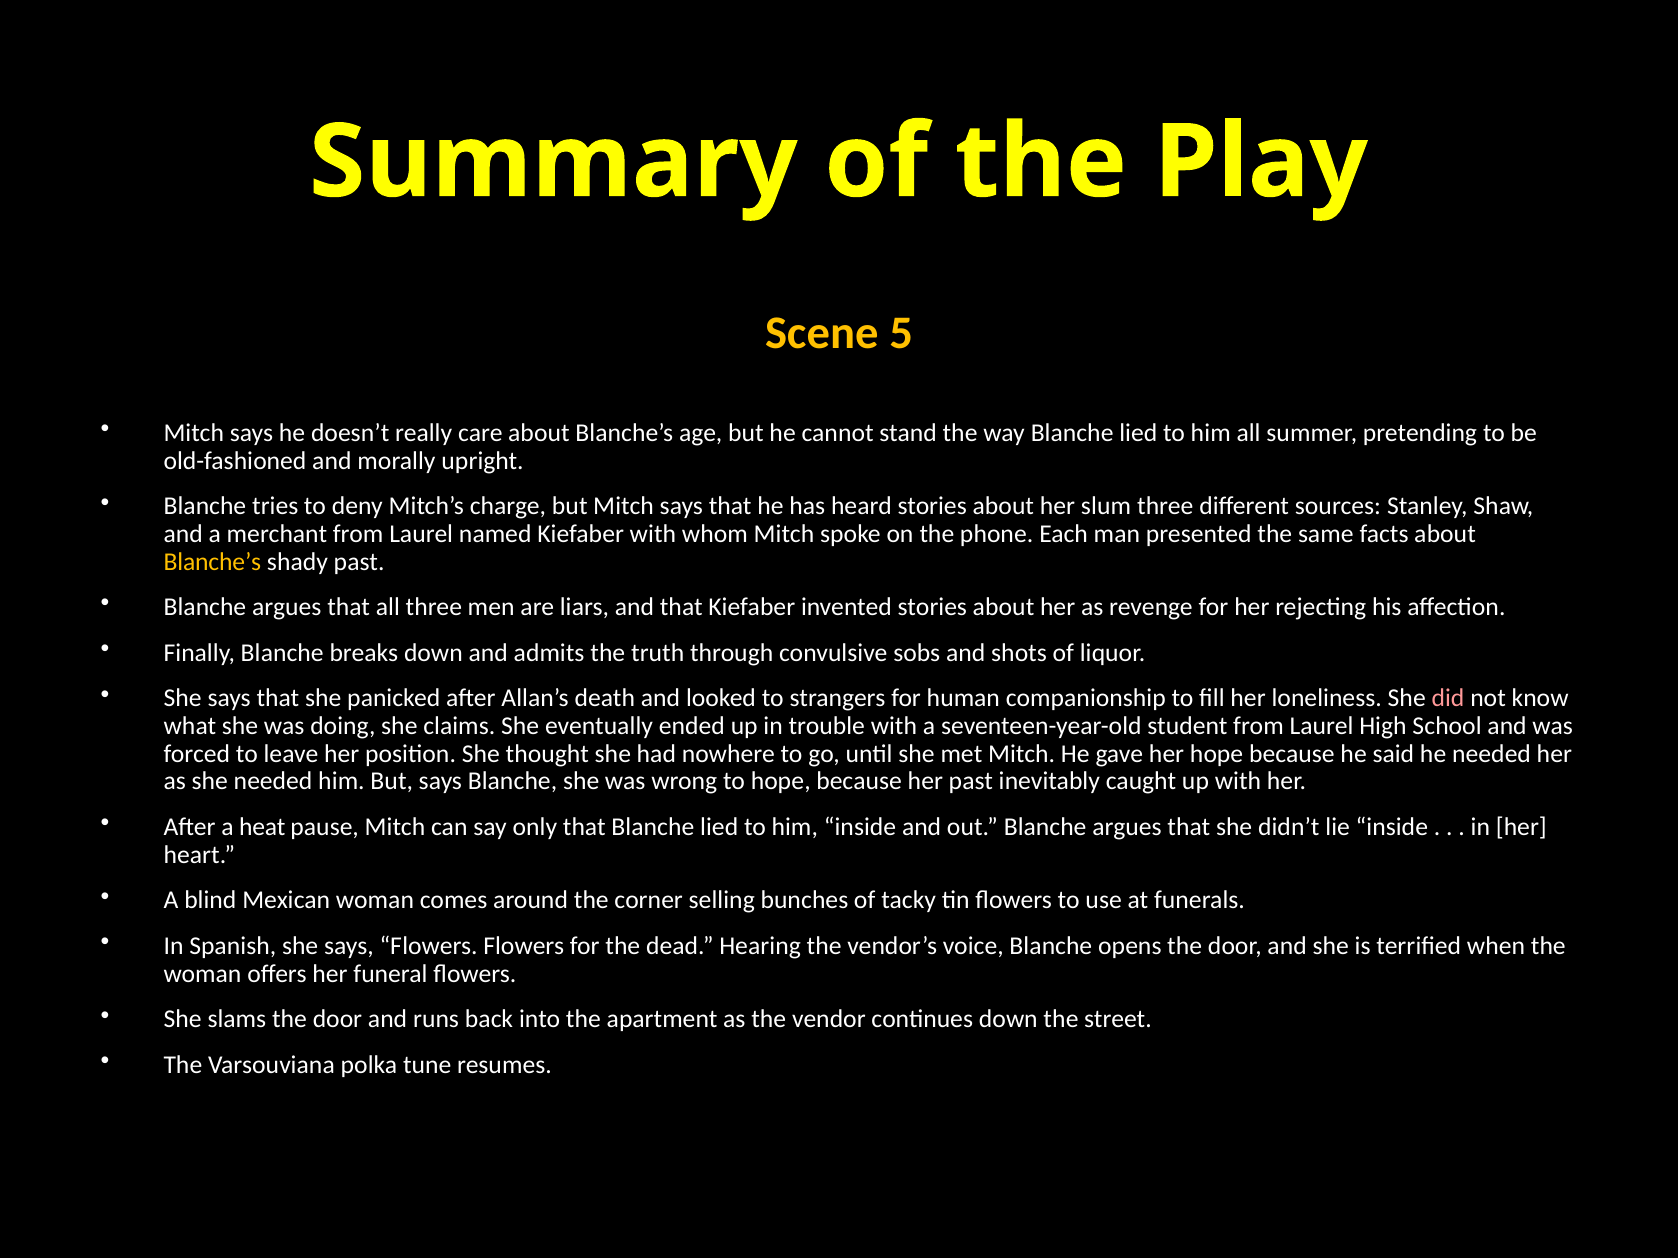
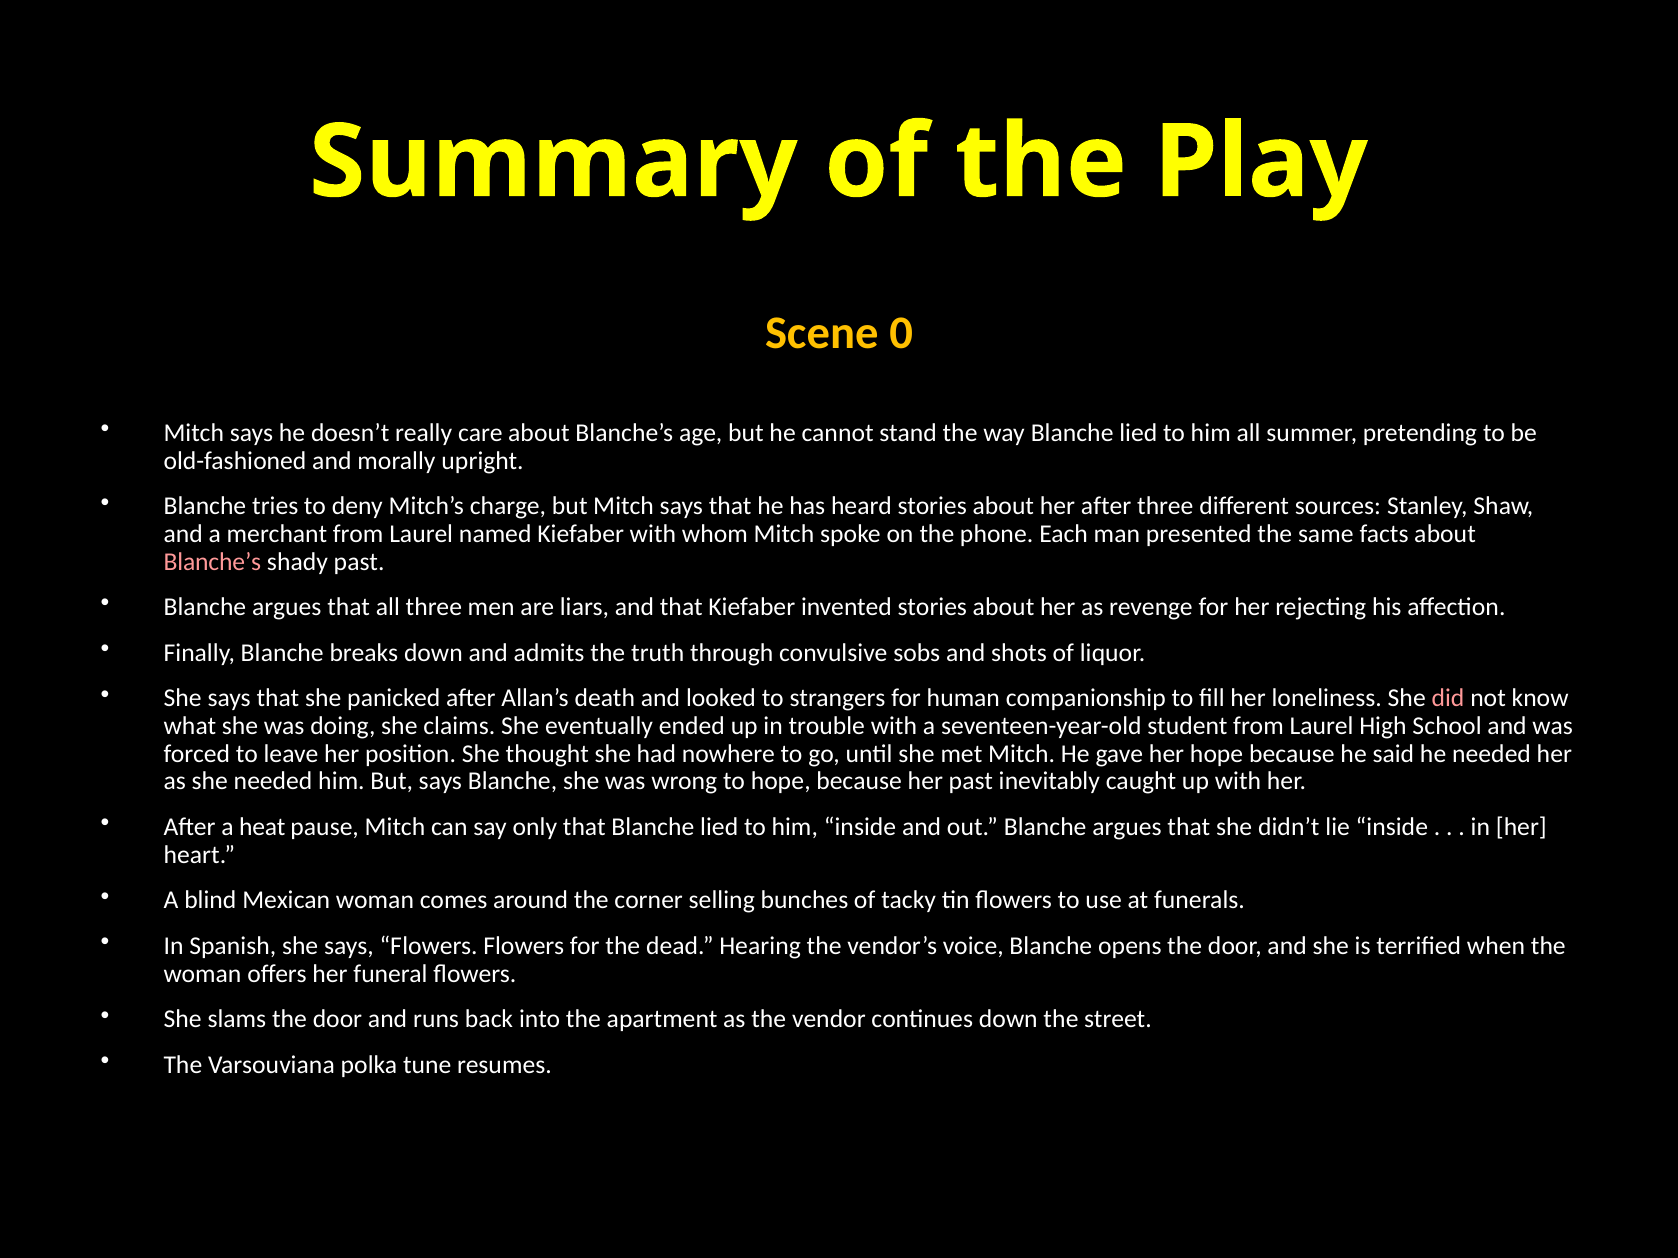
5: 5 -> 0 (901, 333)
her slum: slum -> after (1106, 506)
Blanche’s colour: yellow -> pink (212, 562)
